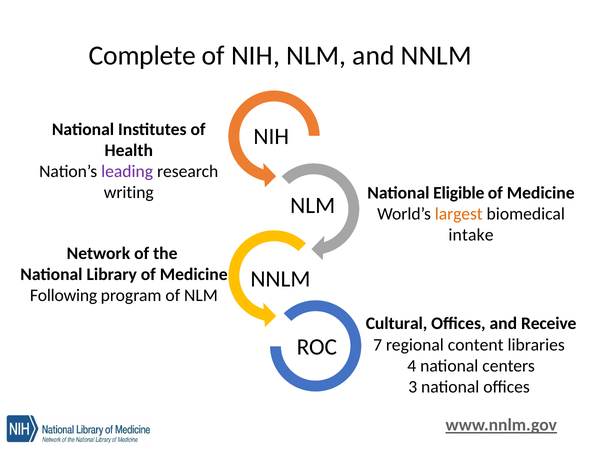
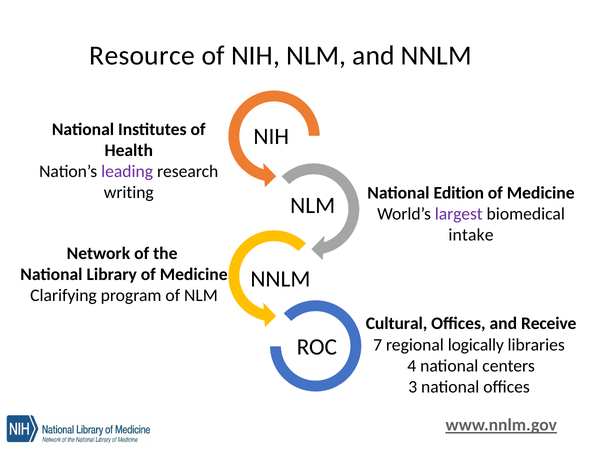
Complete: Complete -> Resource (142, 56)
Eligible: Eligible -> Edition (459, 193)
largest colour: orange -> purple (459, 214)
Following: Following -> Clarifying (64, 296)
content: content -> logically (476, 345)
